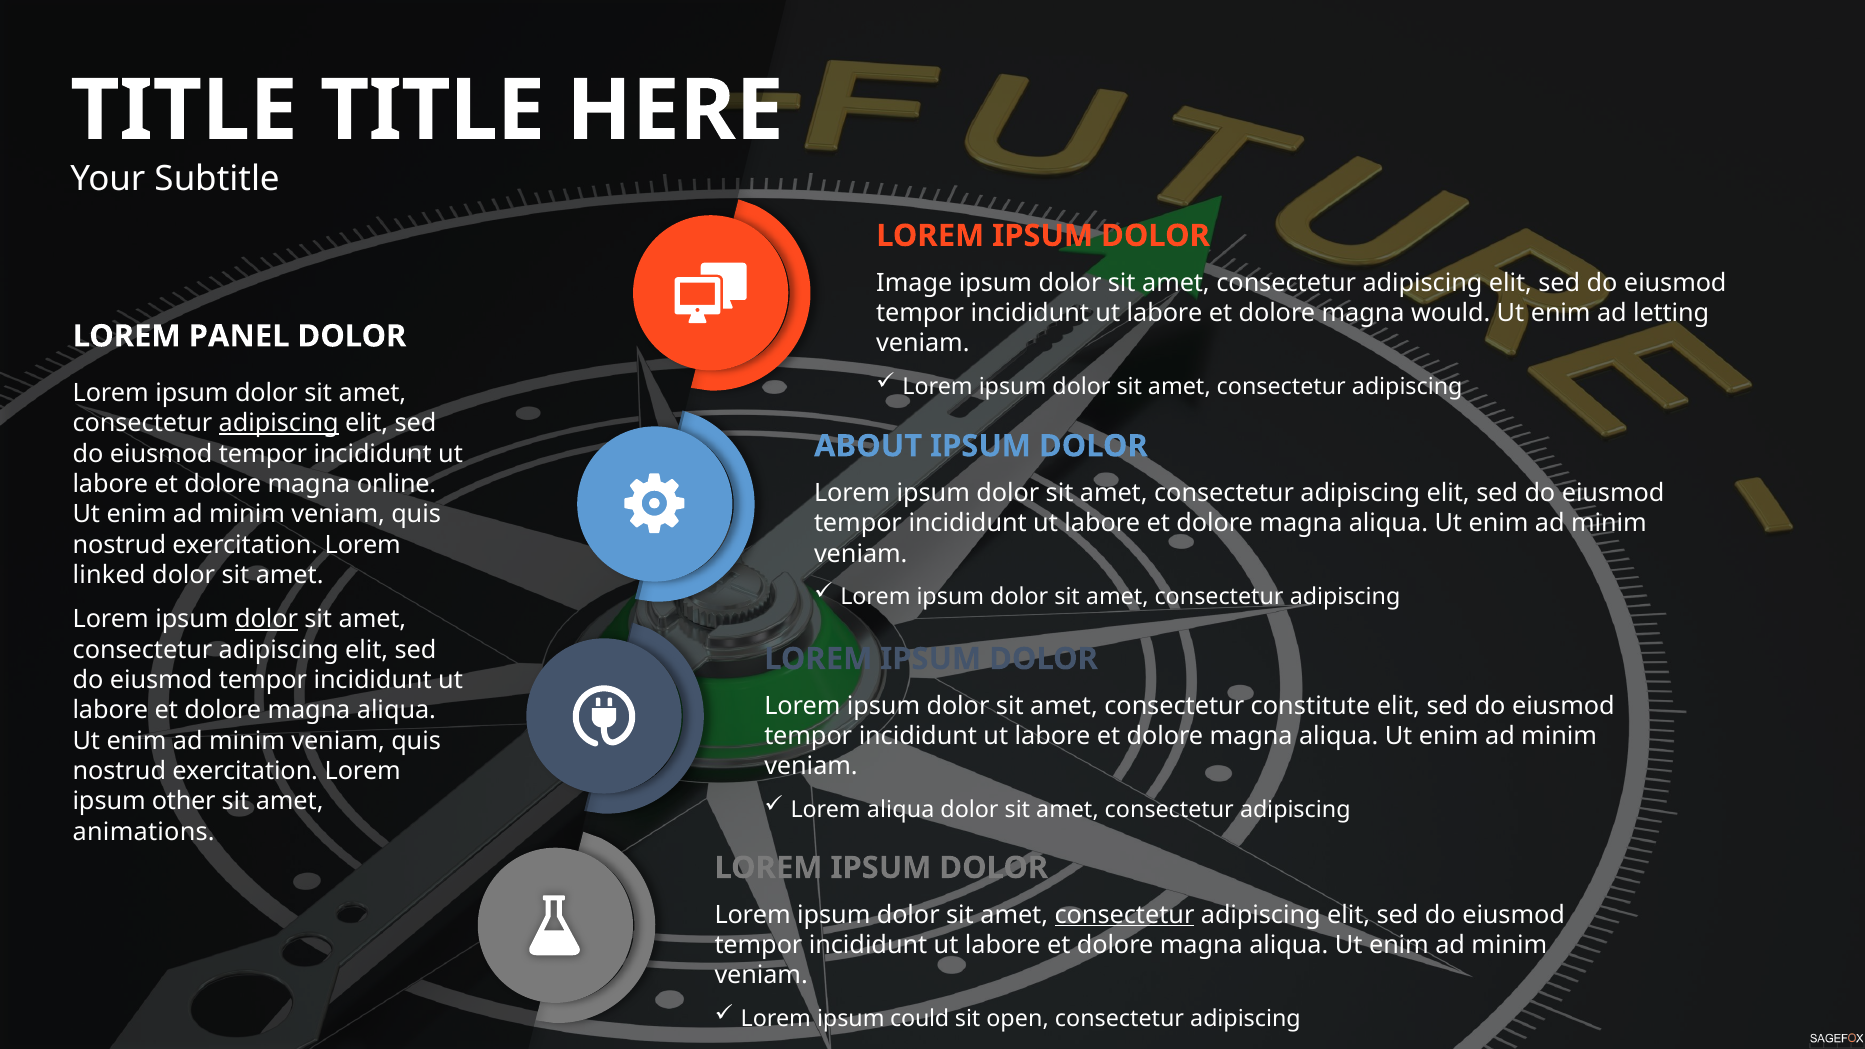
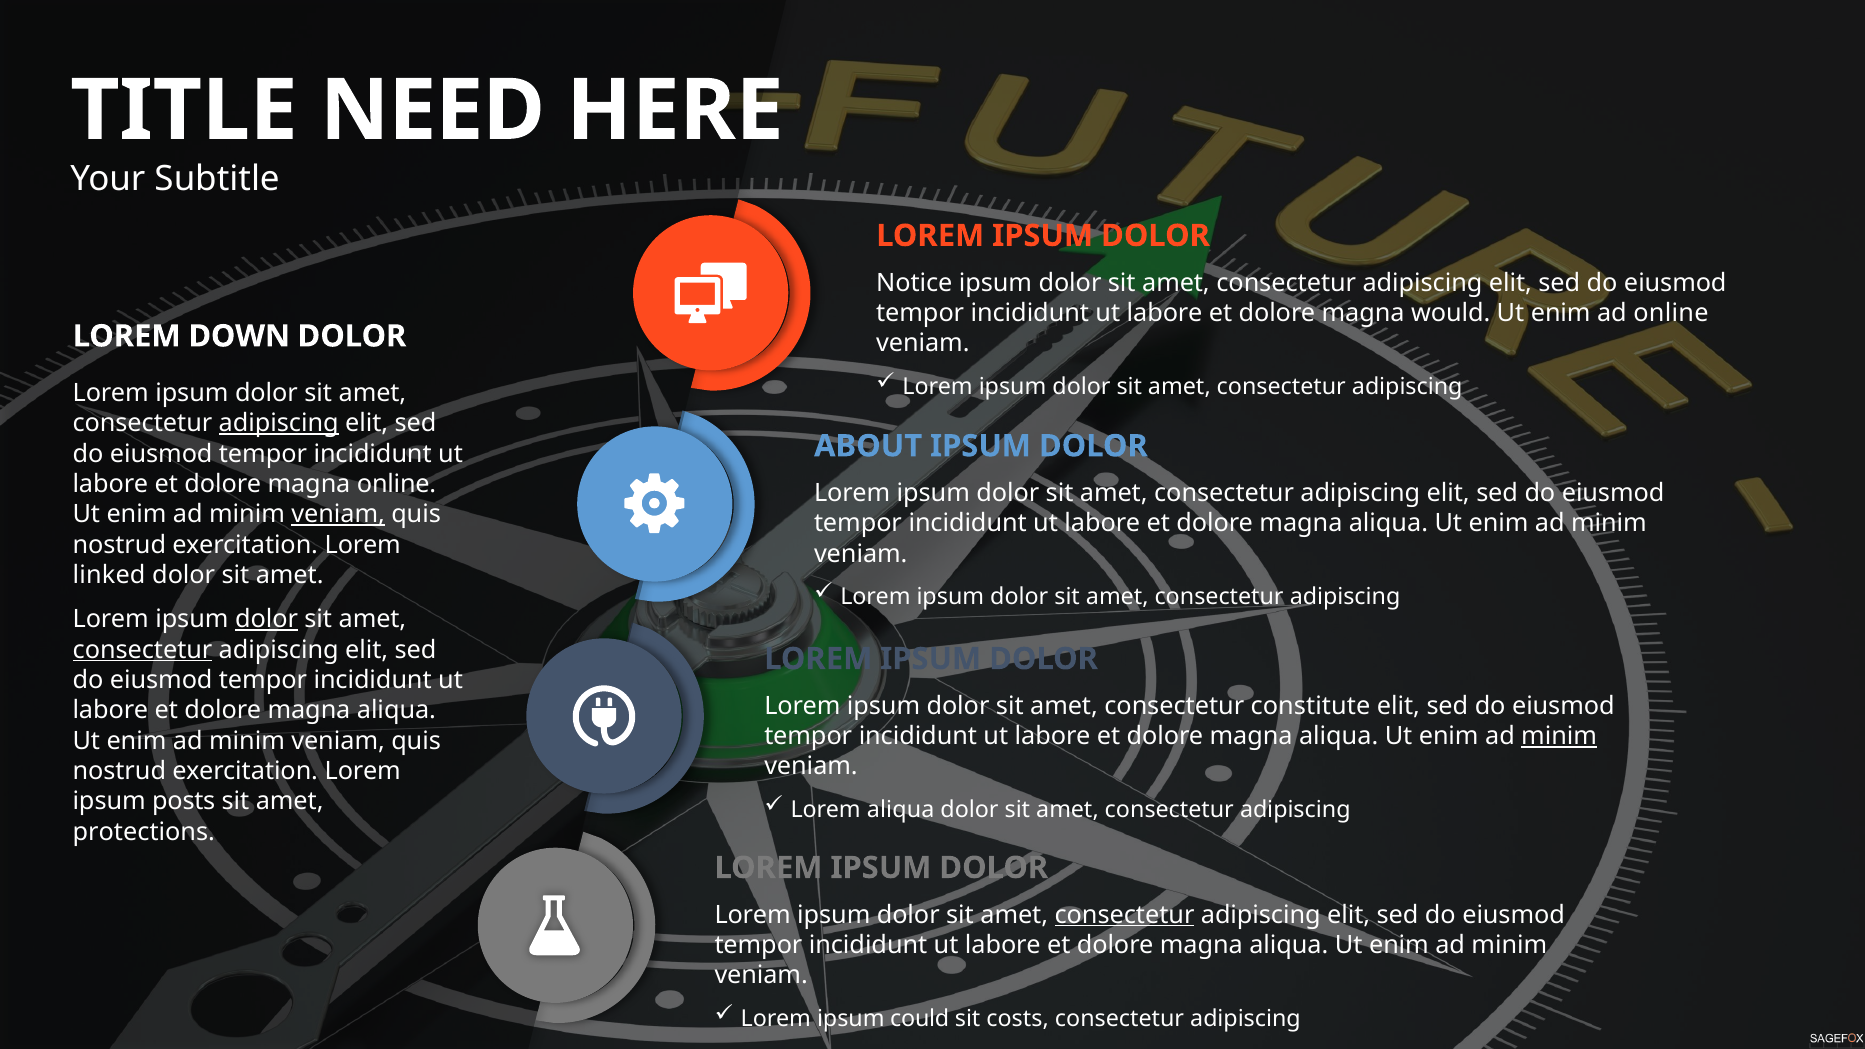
TITLE: TITLE -> NEED (432, 111)
Image: Image -> Notice (914, 283)
ad letting: letting -> online (1671, 313)
PANEL: PANEL -> DOWN (239, 336)
veniam underline: none -> present (338, 514)
consectetur underline: none -> present (143, 650)
minim underline: none -> present (1559, 736)
other: other -> posts (184, 801)
animations: animations -> protections (144, 832)
open: open -> costs (1018, 1018)
